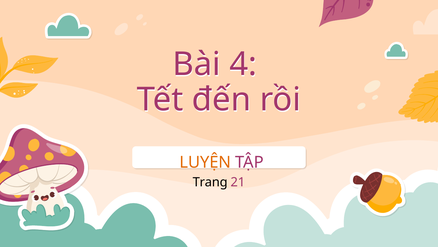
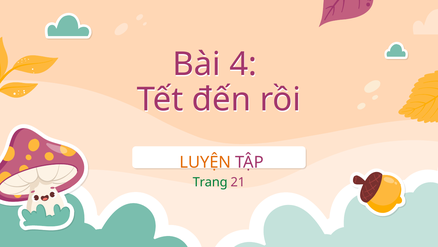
Trang colour: black -> green (210, 182)
